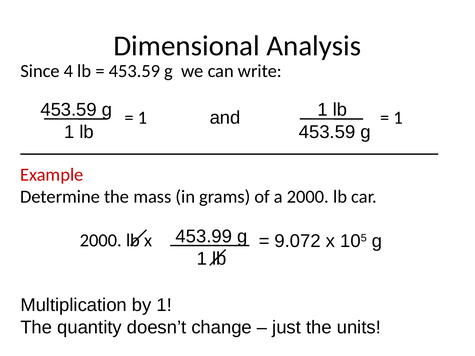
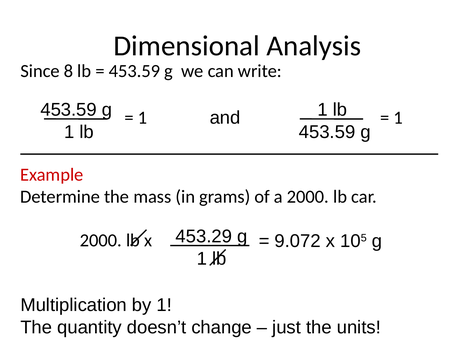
4: 4 -> 8 (69, 71)
453.99: 453.99 -> 453.29 (204, 237)
